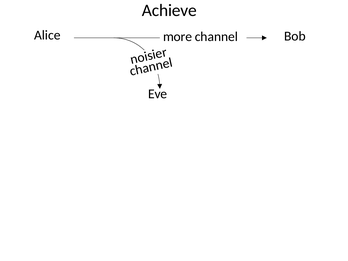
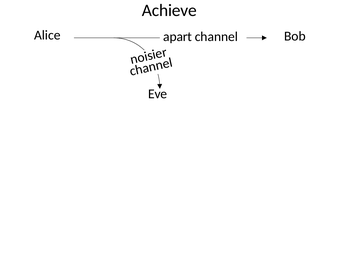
more: more -> apart (178, 37)
